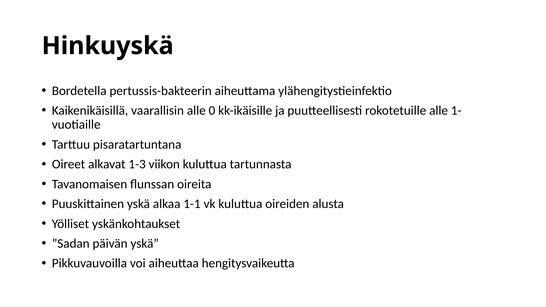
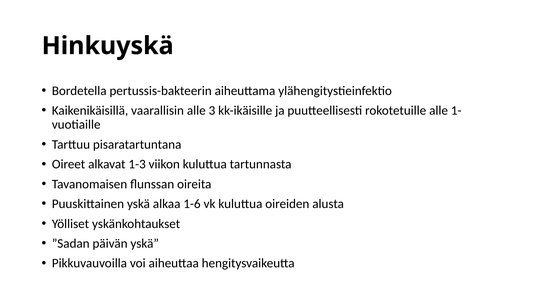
0: 0 -> 3 (212, 111)
1-1: 1-1 -> 1-6 (192, 204)
